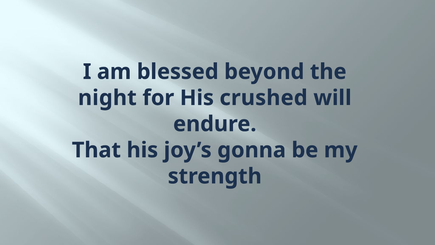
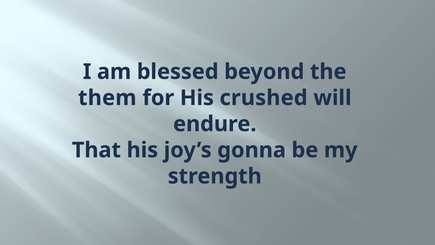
night: night -> them (107, 98)
